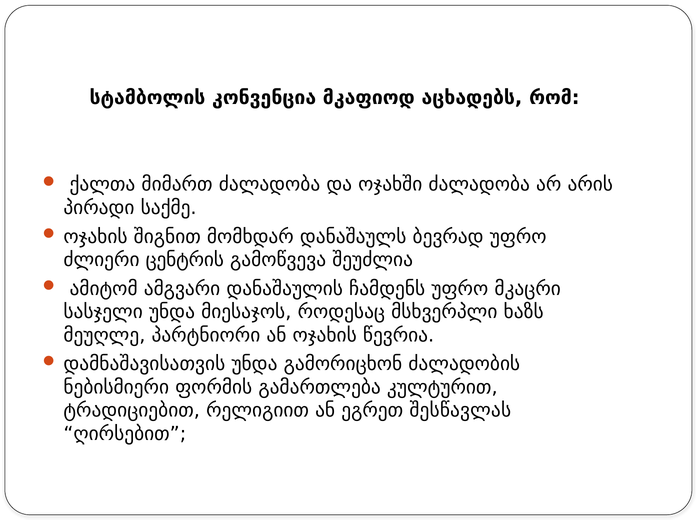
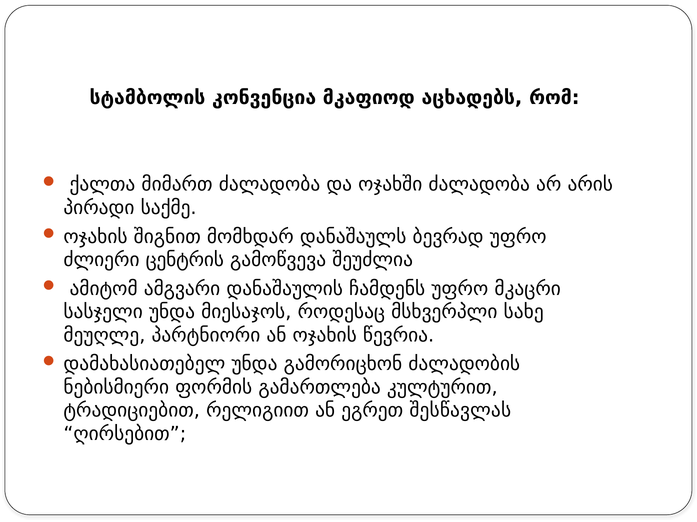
ხაზს: ხაზს -> სახე (524, 312)
დამნაშავისათვის: დამნაშავისათვის -> დამახასიათებელ (144, 365)
